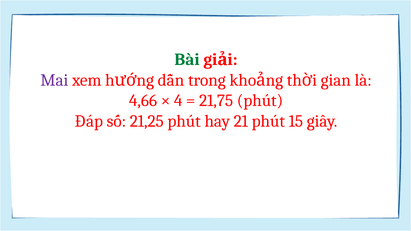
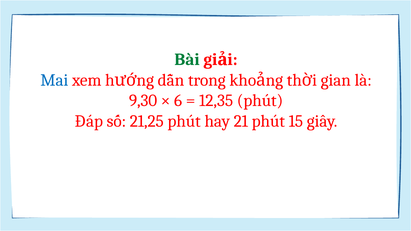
Mai colour: purple -> blue (54, 80)
4,66: 4,66 -> 9,30 (143, 101)
4: 4 -> 6 (178, 101)
21,75: 21,75 -> 12,35 (216, 101)
